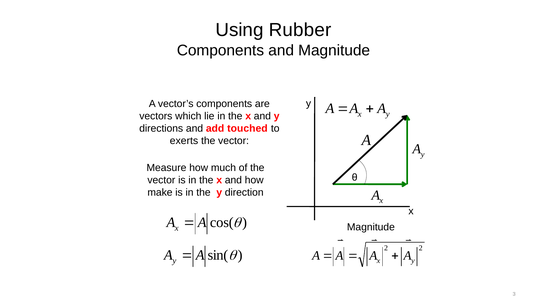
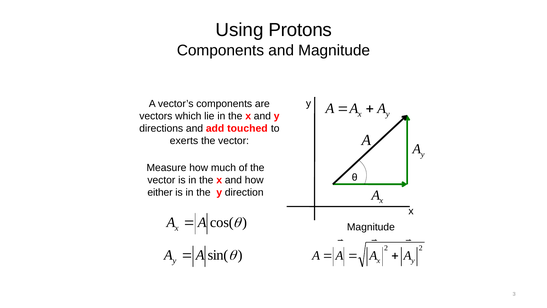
Rubber: Rubber -> Protons (300, 30)
make: make -> either (160, 192)
